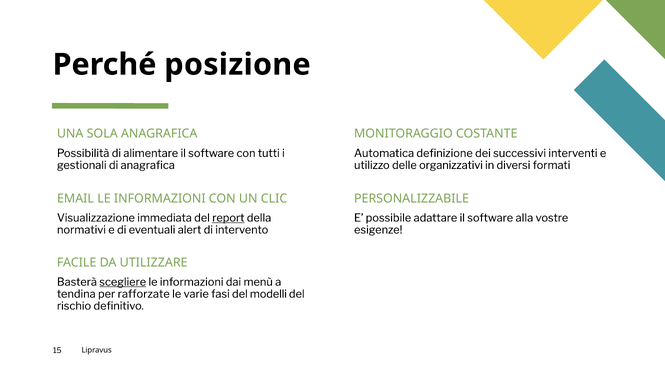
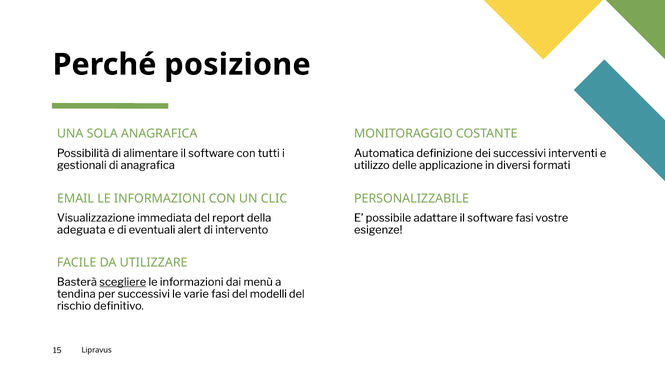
organizzativi: organizzativi -> applicazione (451, 165)
report underline: present -> none (228, 218)
software alla: alla -> fasi (524, 218)
normativi: normativi -> adeguata (81, 230)
per rafforzate: rafforzate -> successivi (144, 294)
